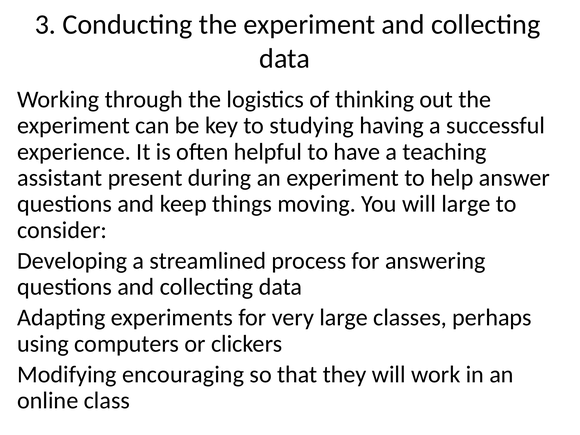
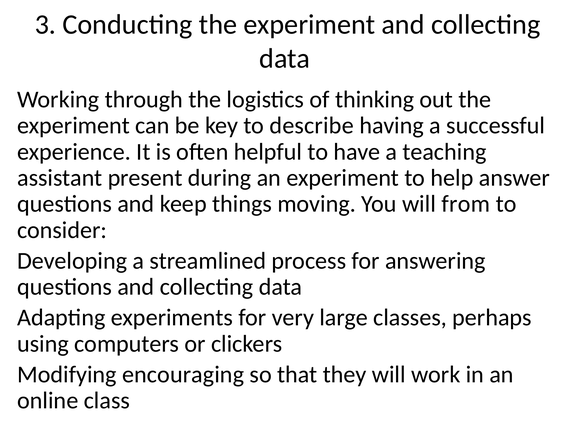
studying: studying -> describe (312, 126)
will large: large -> from (466, 204)
